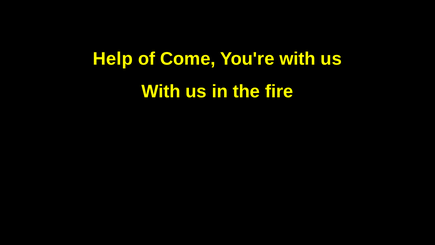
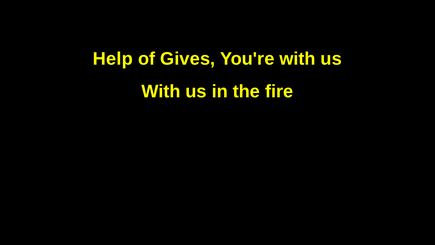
Come: Come -> Gives (188, 59)
